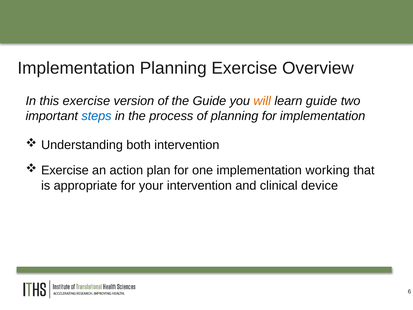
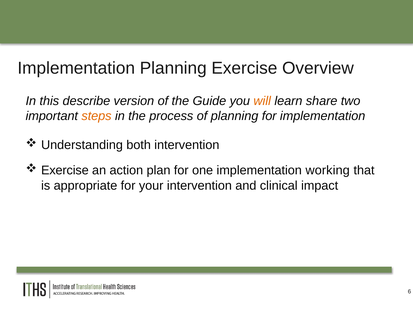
this exercise: exercise -> describe (86, 101)
learn guide: guide -> share (322, 101)
steps colour: blue -> orange (97, 116)
device: device -> impact (320, 185)
